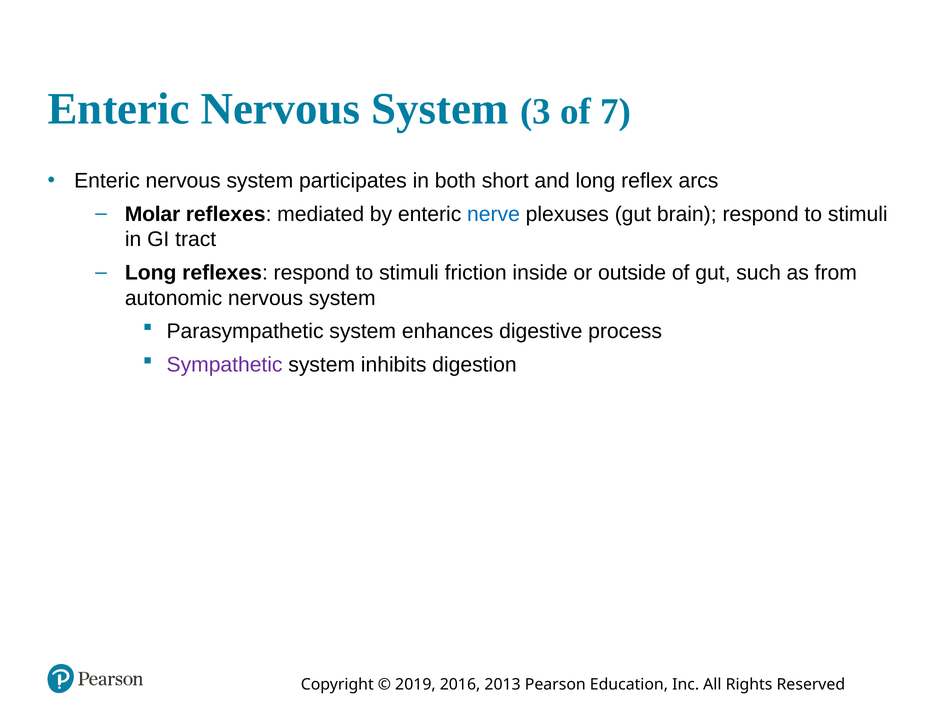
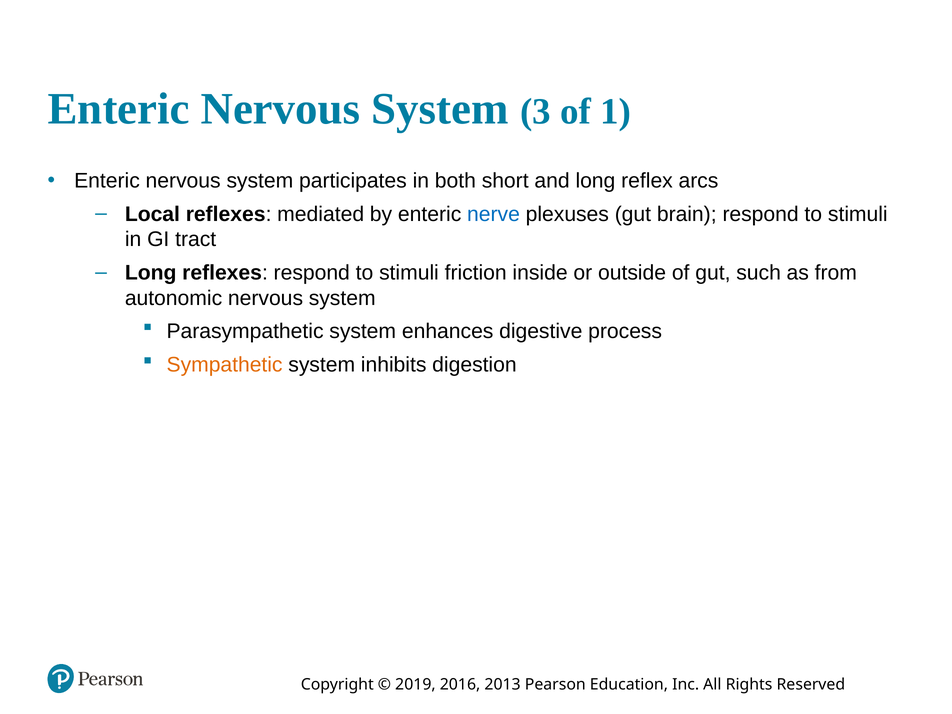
7: 7 -> 1 (615, 112)
Molar: Molar -> Local (152, 214)
Sympathetic colour: purple -> orange (225, 365)
